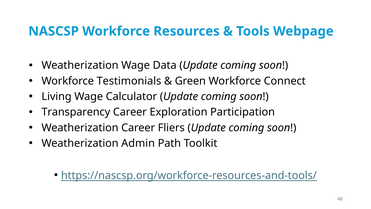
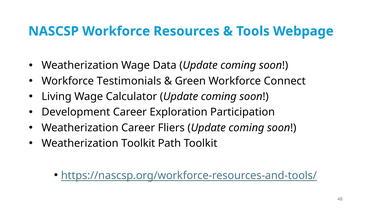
Transparency: Transparency -> Development (76, 112)
Weatherization Admin: Admin -> Toolkit (138, 143)
